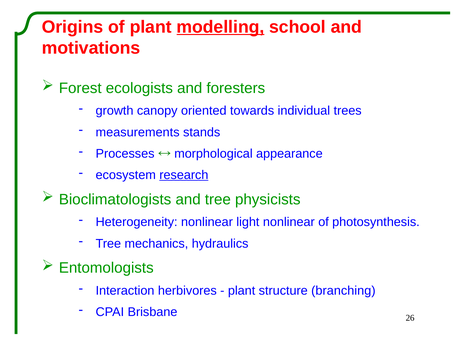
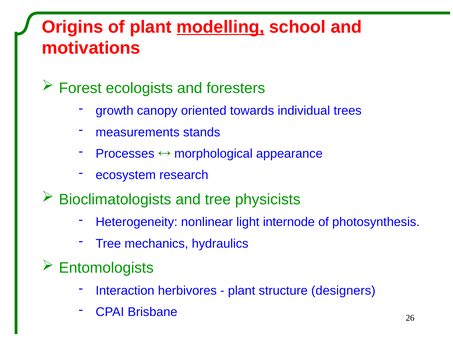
research underline: present -> none (184, 175)
light nonlinear: nonlinear -> internode (289, 222)
branching: branching -> designers (343, 290)
